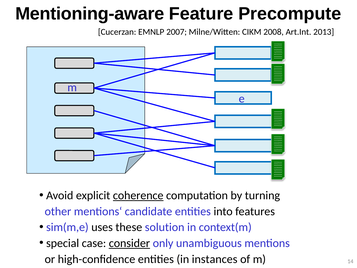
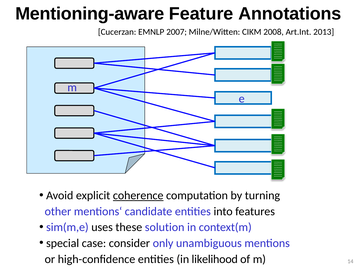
Precompute: Precompute -> Annotations (290, 14)
consider underline: present -> none (129, 243)
instances: instances -> likelihood (215, 259)
